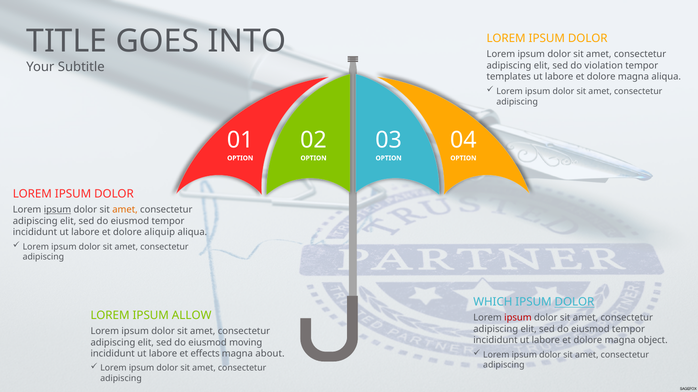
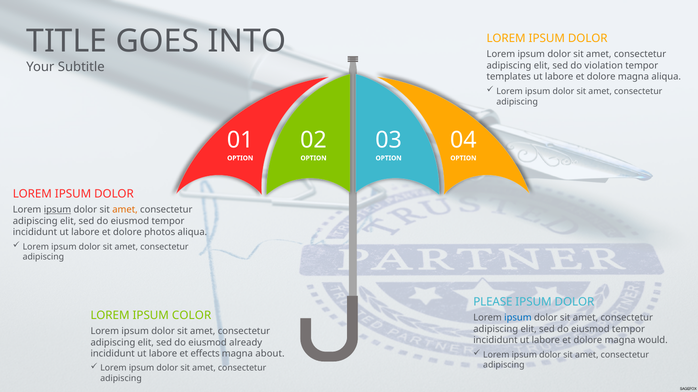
aliquip: aliquip -> photos (160, 233)
WHICH: WHICH -> PLEASE (493, 303)
DOLOR underline: present -> none (574, 303)
ALLOW: ALLOW -> COLOR (192, 316)
ipsum colour: red -> blue (518, 318)
object: object -> would (653, 341)
moving: moving -> already (246, 343)
